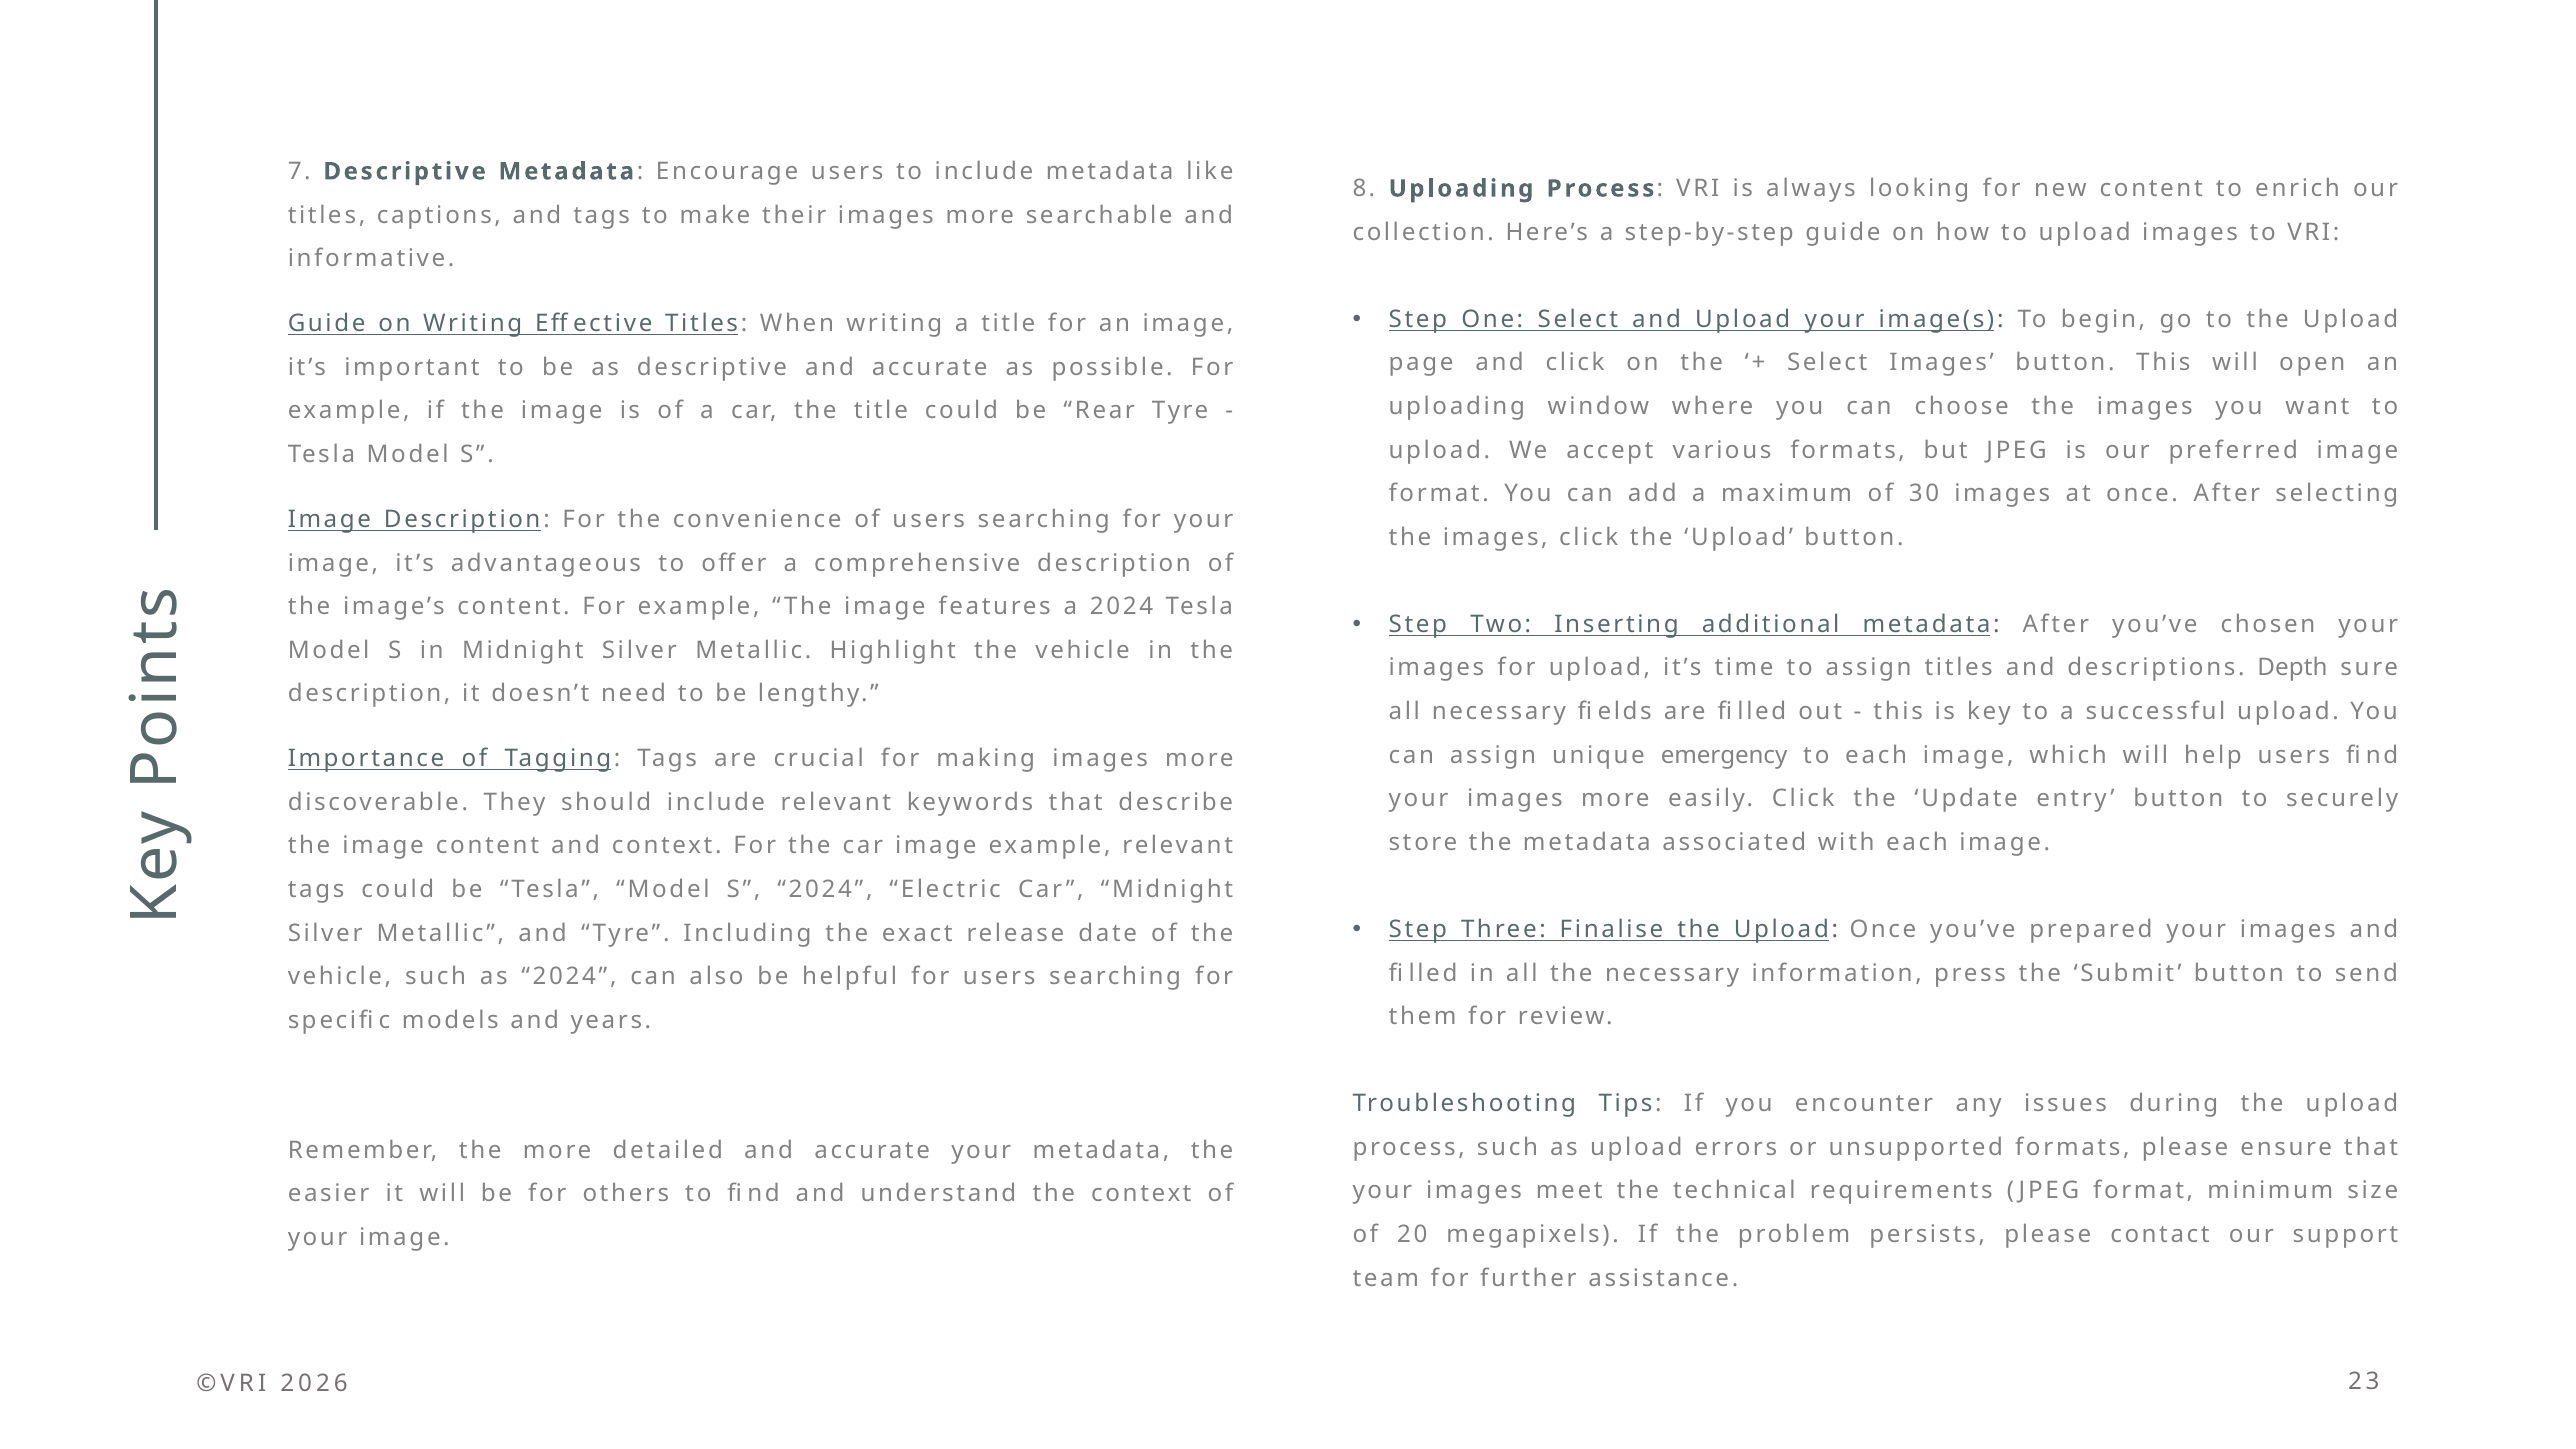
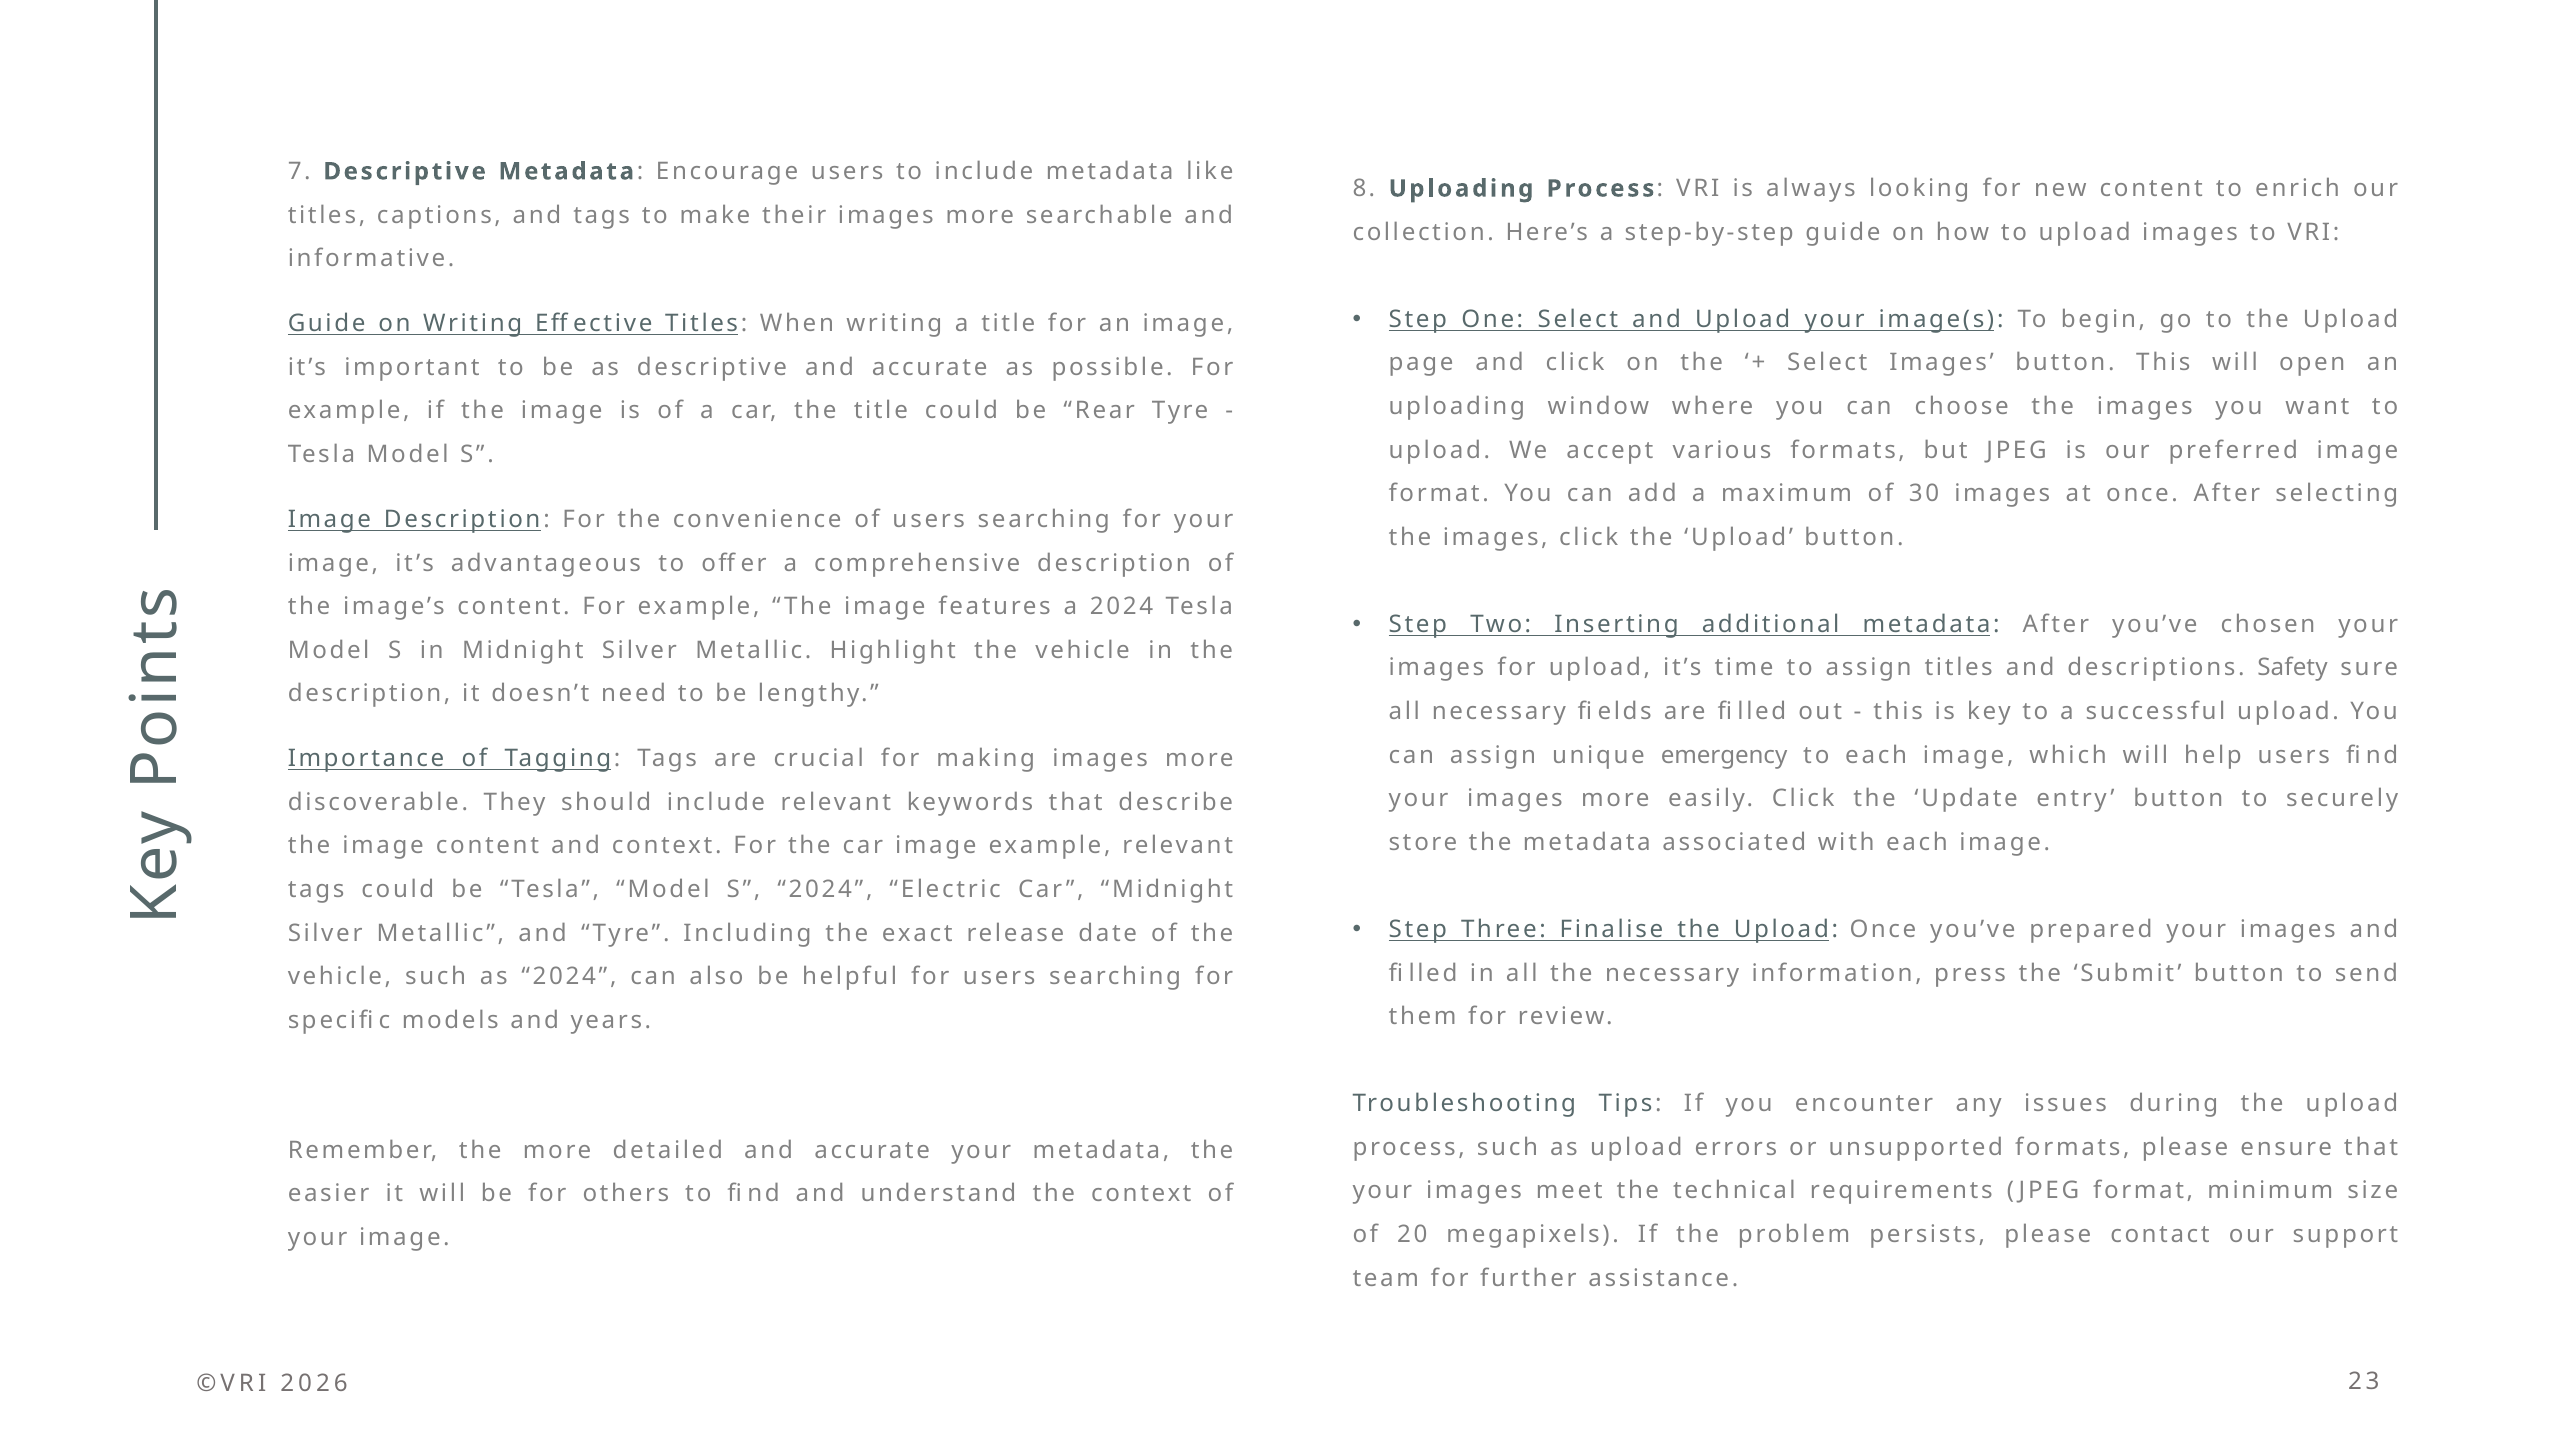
Depth: Depth -> Safety (2292, 668)
